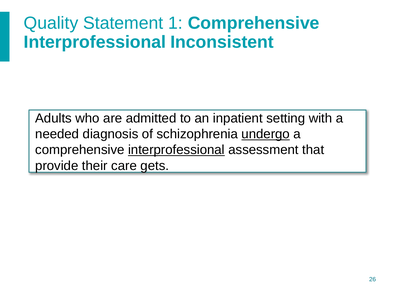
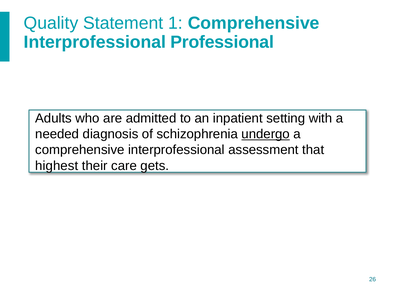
Inconsistent: Inconsistent -> Professional (222, 42)
interprofessional underline: present -> none (176, 150)
provide: provide -> highest (57, 166)
